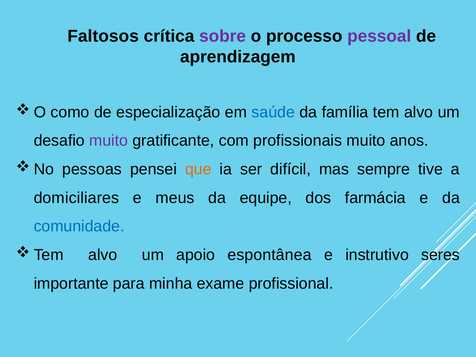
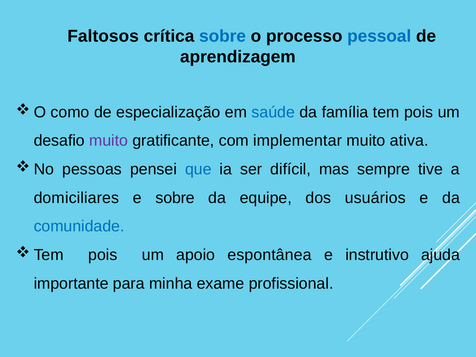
sobre colour: purple -> blue (223, 36)
pessoal colour: purple -> blue (379, 36)
tem alvo: alvo -> pois (419, 112)
profissionais: profissionais -> implementar (298, 141)
anos: anos -> ativa (409, 141)
que colour: orange -> blue (198, 169)
e meus: meus -> sobre (175, 198)
farmácia: farmácia -> usuários (375, 198)
alvo: alvo -> pois (103, 255)
seres: seres -> ajuda (441, 255)
